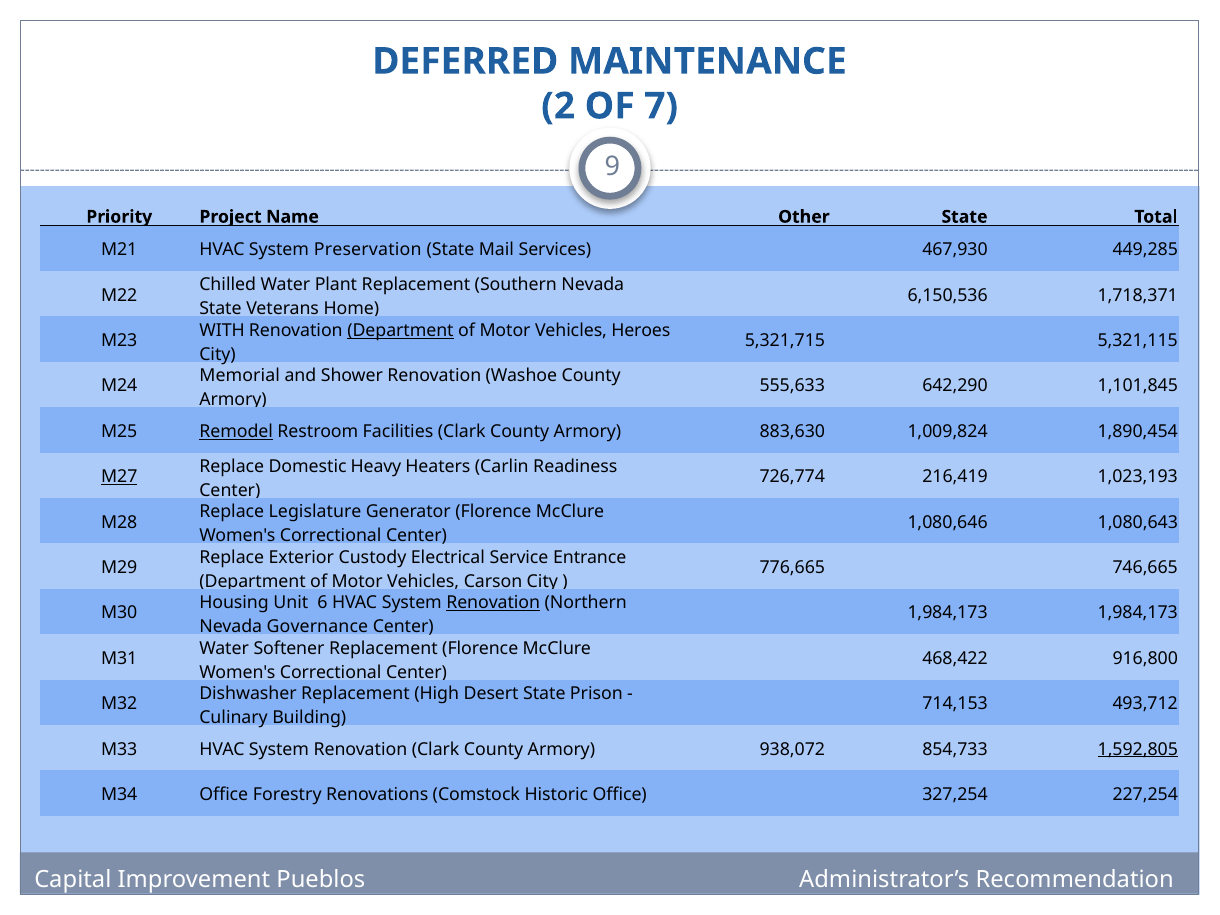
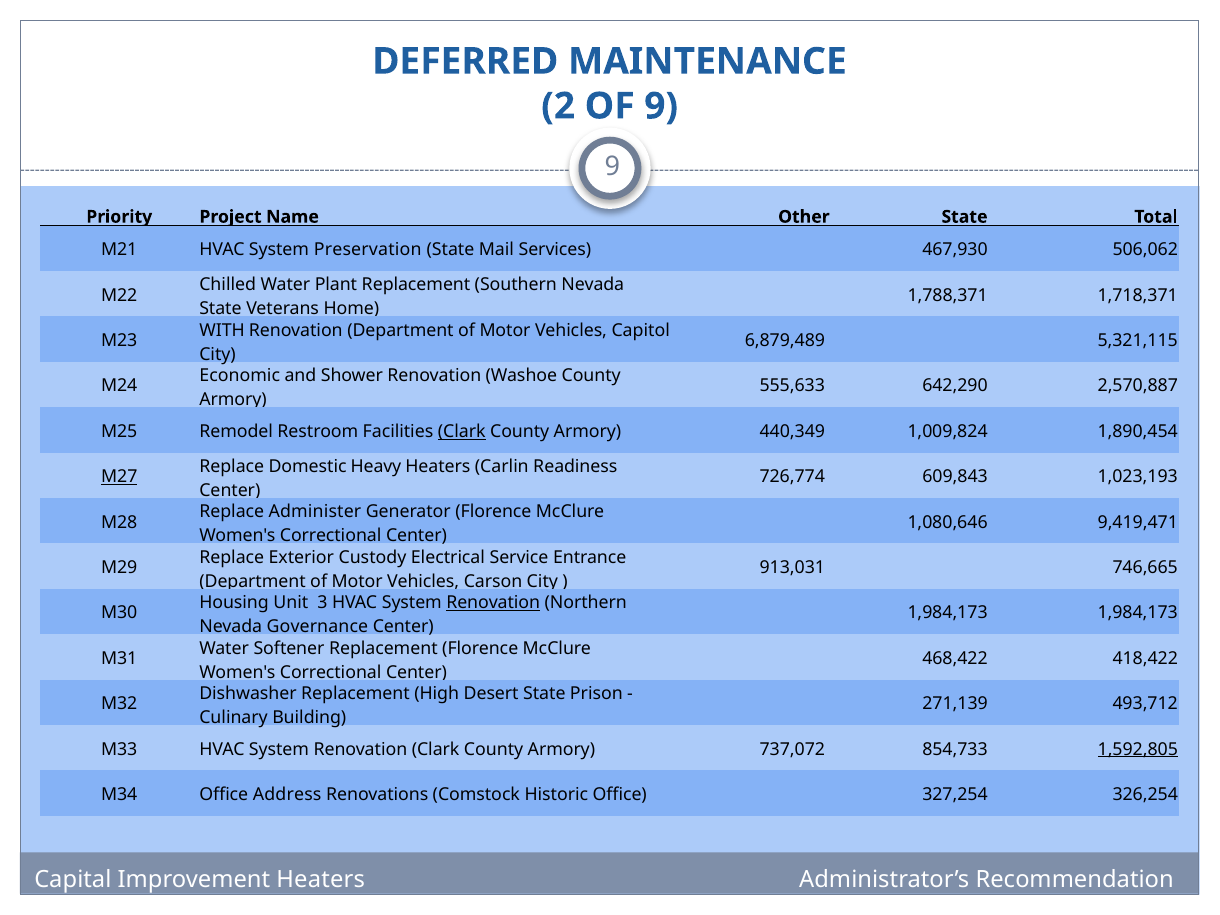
OF 7: 7 -> 9 (661, 106)
449,285: 449,285 -> 506,062 (1145, 250)
6,150,536: 6,150,536 -> 1,788,371 (948, 295)
Department underline: present -> none (400, 330)
Heroes: Heroes -> Capitol (641, 330)
5,321,715: 5,321,715 -> 6,879,489 (785, 341)
Memorial: Memorial -> Economic (240, 376)
1,101,845: 1,101,845 -> 2,570,887 (1138, 386)
Remodel underline: present -> none (236, 431)
Clark underline: none -> present (462, 431)
883,630: 883,630 -> 440,349 (792, 431)
216,419: 216,419 -> 609,843 (955, 477)
Legislature: Legislature -> Administer (315, 512)
1,080,643: 1,080,643 -> 9,419,471 (1138, 522)
776,665: 776,665 -> 913,031 (792, 568)
6: 6 -> 3 (322, 603)
916,800: 916,800 -> 418,422 (1145, 658)
714,153: 714,153 -> 271,139 (955, 704)
938,072: 938,072 -> 737,072 (792, 749)
Forestry: Forestry -> Address (287, 795)
227,254: 227,254 -> 326,254 (1145, 795)
Improvement Pueblos: Pueblos -> Heaters (321, 879)
